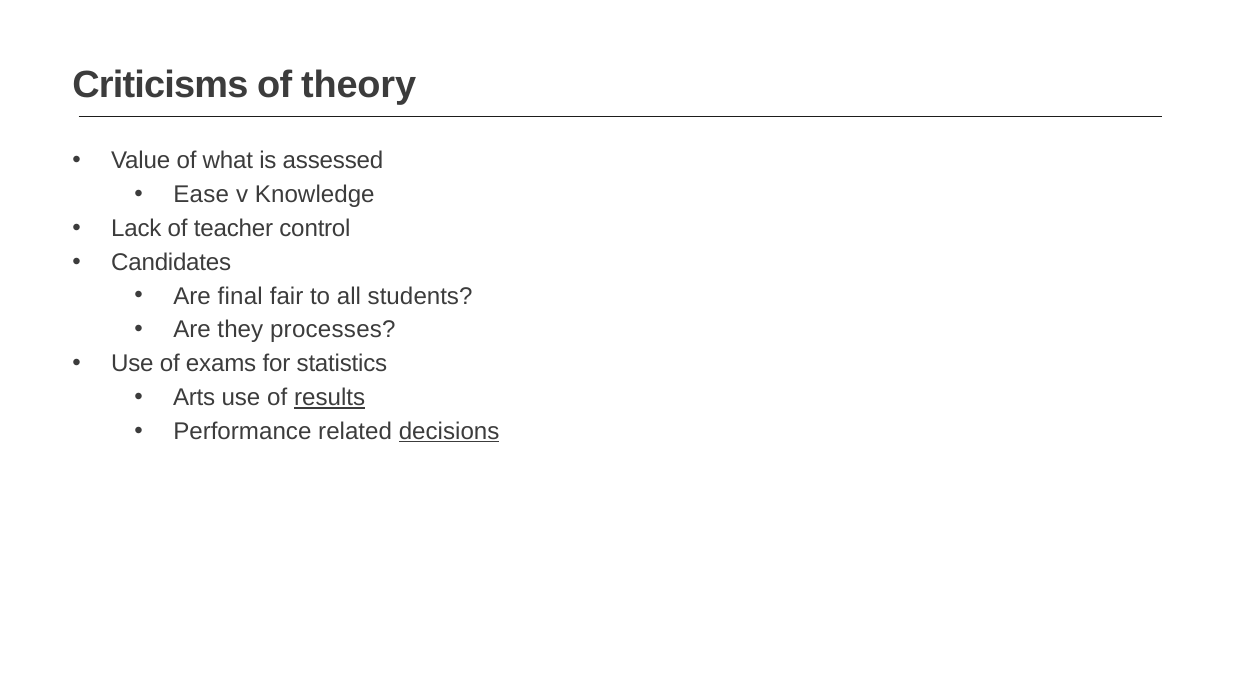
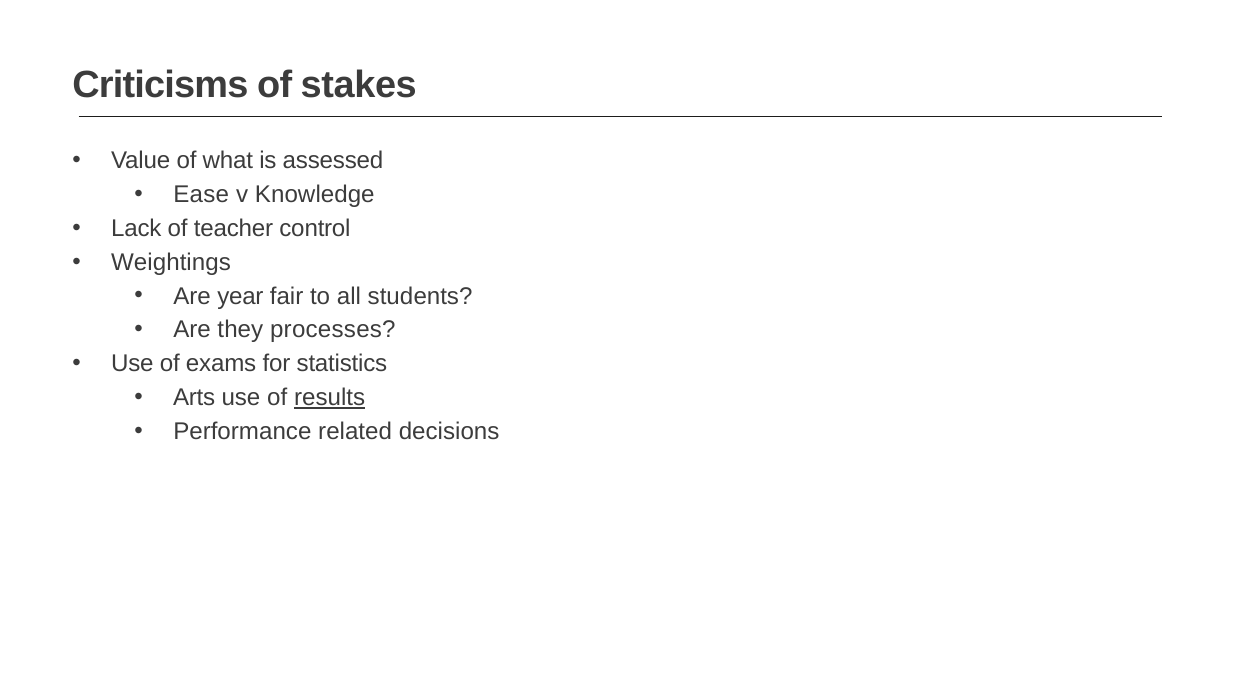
theory: theory -> stakes (359, 85)
Candidates: Candidates -> Weightings (171, 262)
final: final -> year (240, 296)
decisions underline: present -> none (449, 431)
